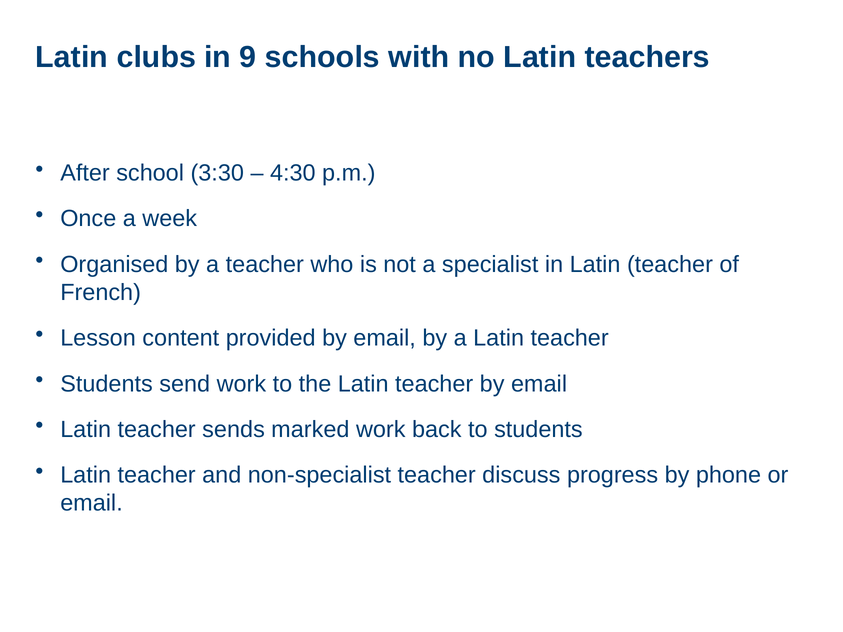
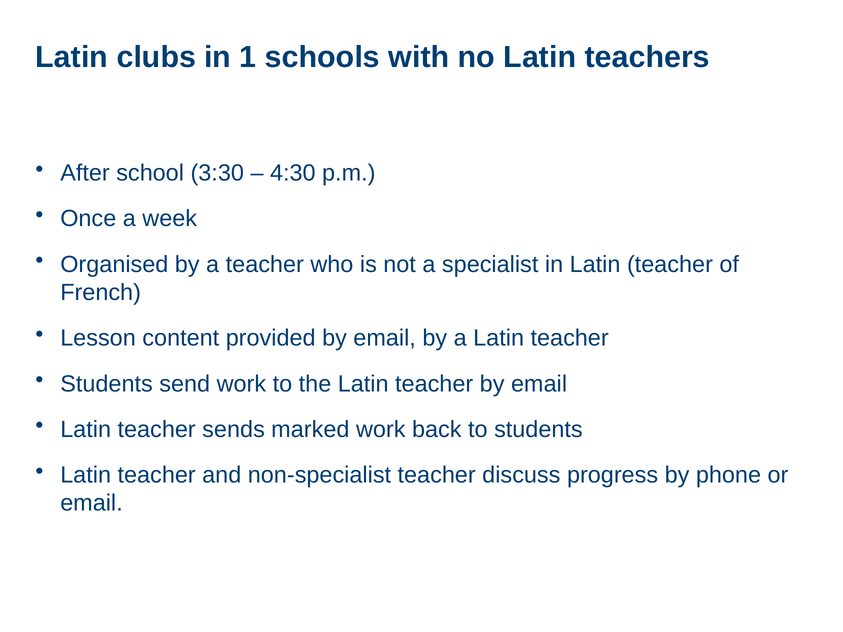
in 9: 9 -> 1 (248, 57)
